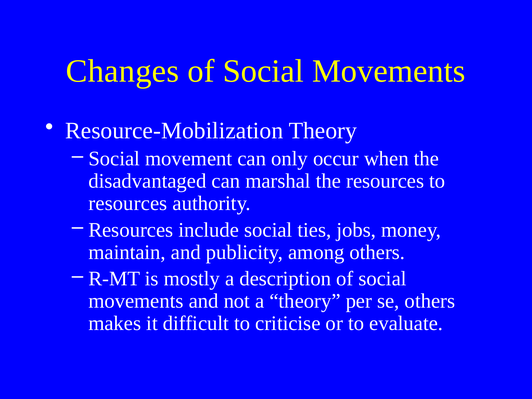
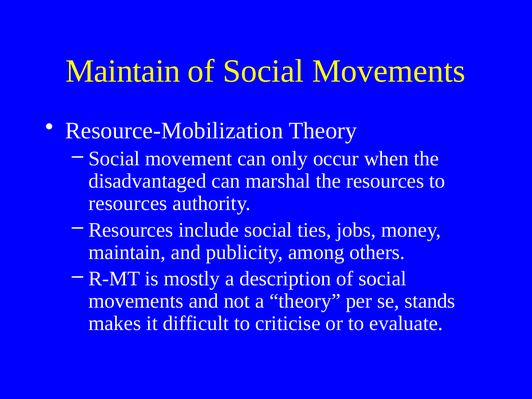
Changes: Changes -> Maintain (123, 71)
se others: others -> stands (430, 301)
